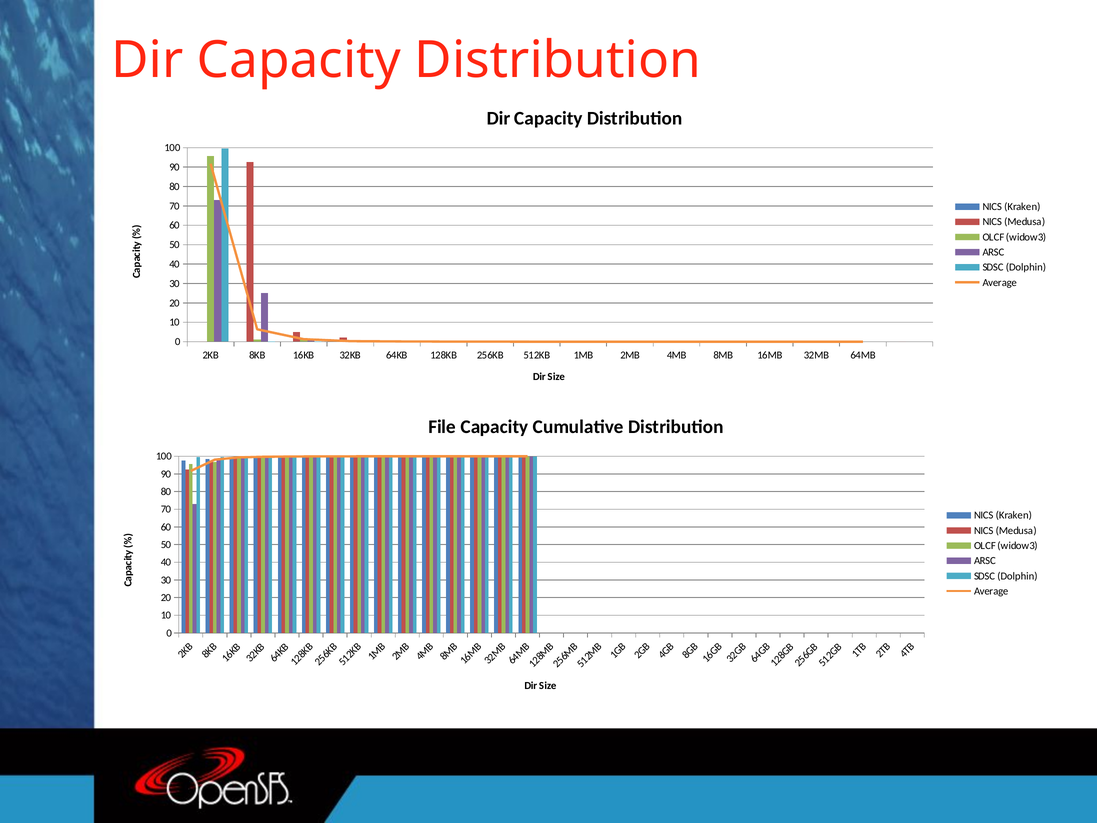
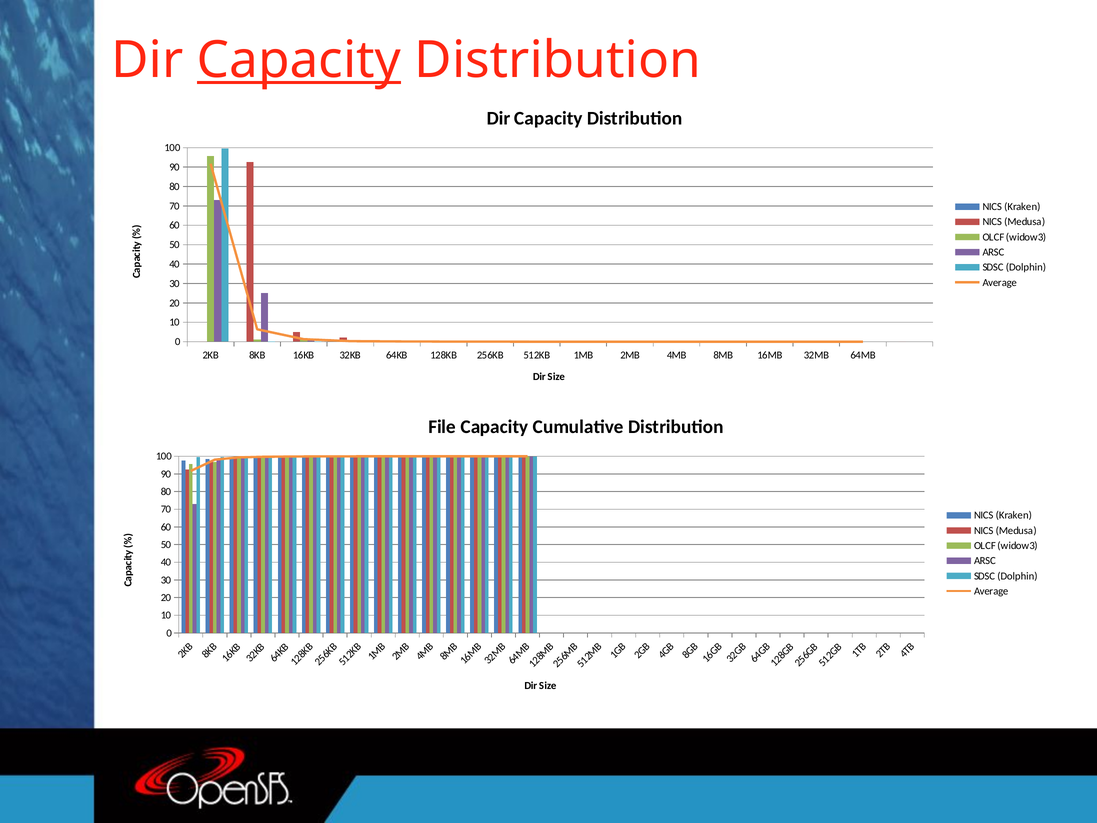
Capacity underline: none -> present (299, 60)
